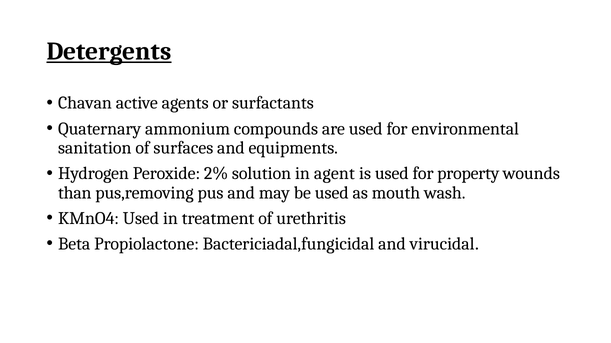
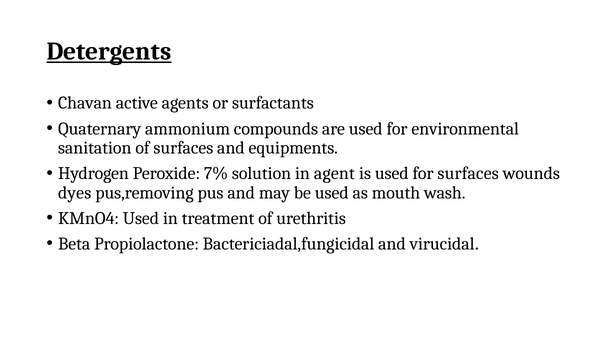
2%: 2% -> 7% (216, 174)
for property: property -> surfaces (468, 174)
than: than -> dyes (75, 193)
